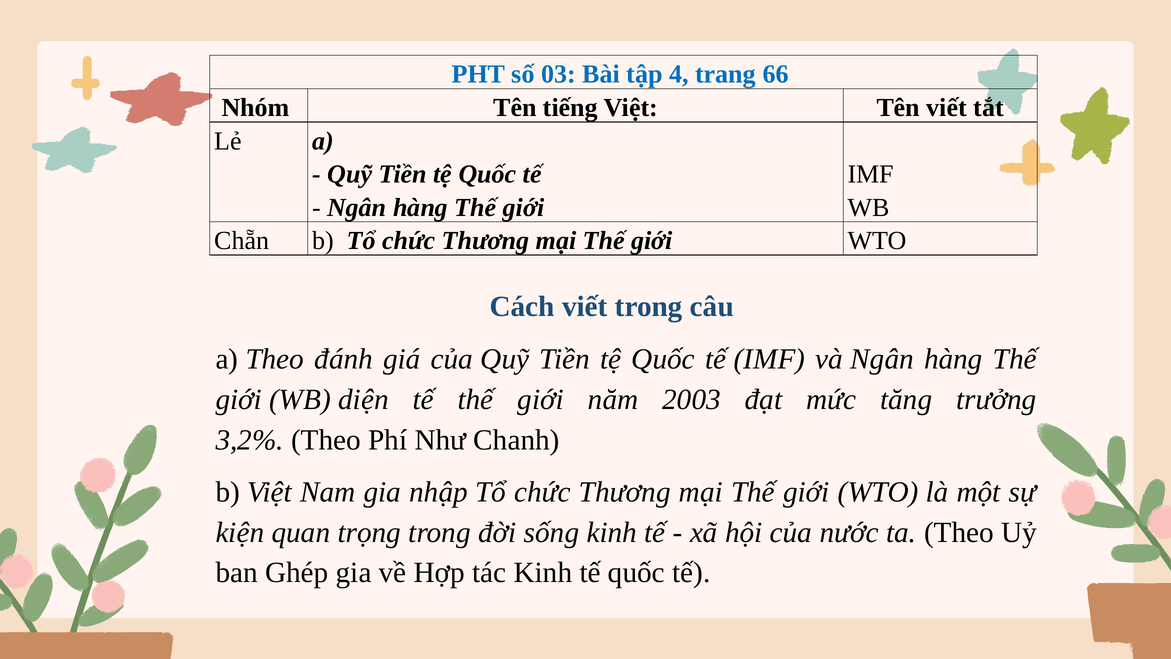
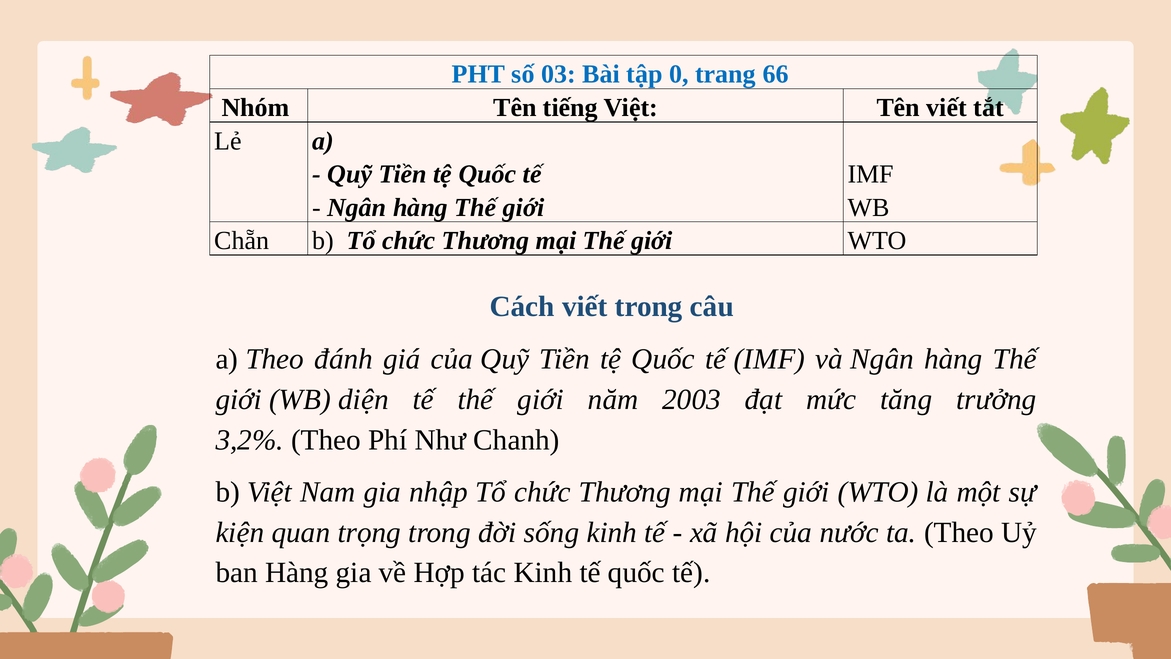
4: 4 -> 0 (679, 74)
ban Ghép: Ghép -> Hàng (297, 573)
